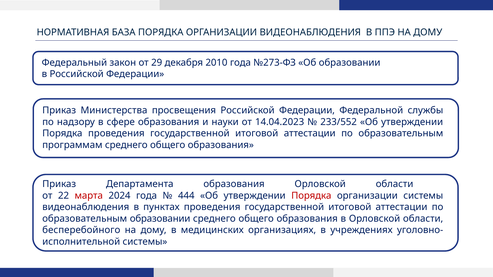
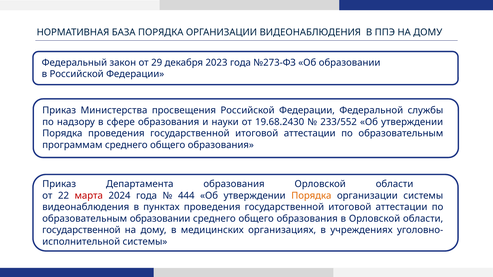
2010: 2010 -> 2023 (216, 63)
14.04.2023: 14.04.2023 -> 19.68.2430 (280, 122)
Порядка colour: red -> orange (311, 196)
бесперебойного: бесперебойного -> государственной (81, 230)
